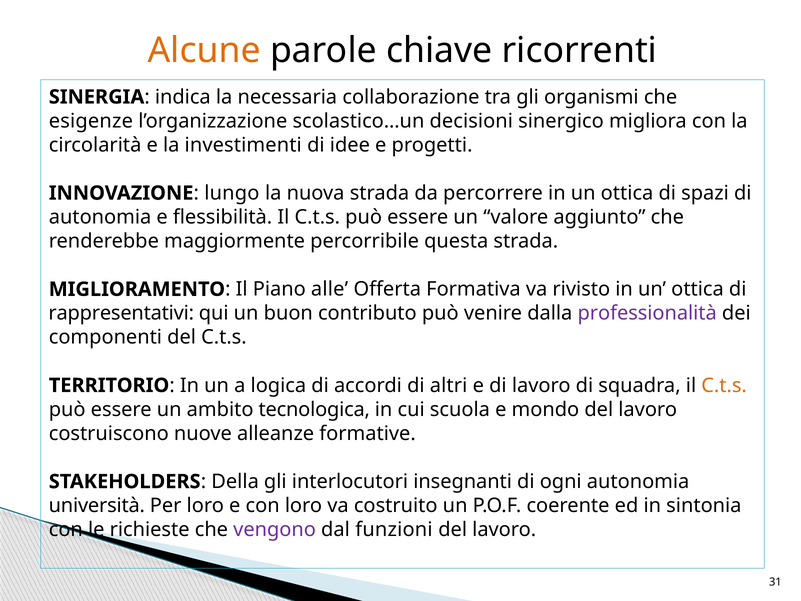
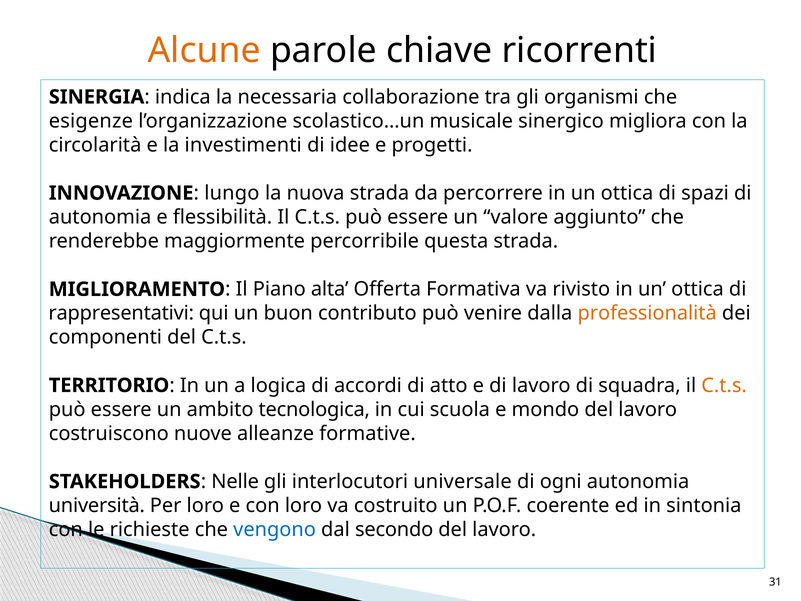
decisioni: decisioni -> musicale (471, 121)
alle: alle -> alta (330, 289)
professionalità colour: purple -> orange (647, 313)
altri: altri -> atto (449, 385)
Della: Della -> Nelle (235, 481)
insegnanti: insegnanti -> universale (463, 481)
vengono colour: purple -> blue (275, 529)
funzioni: funzioni -> secondo (394, 529)
